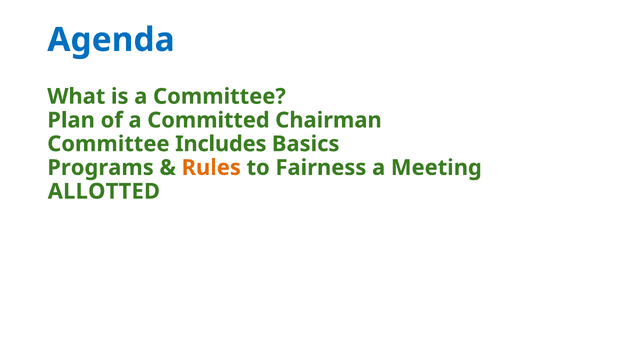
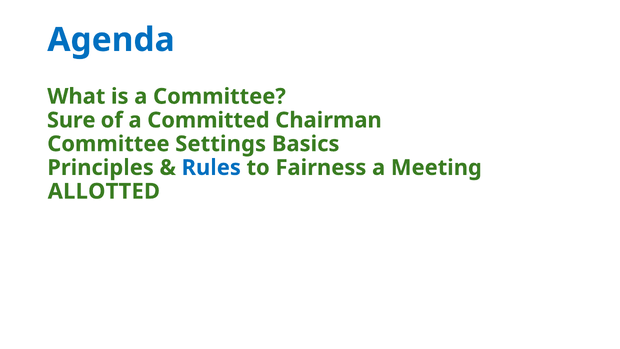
Plan: Plan -> Sure (71, 120)
Includes: Includes -> Settings (221, 144)
Programs: Programs -> Principles (101, 168)
Rules colour: orange -> blue (211, 168)
